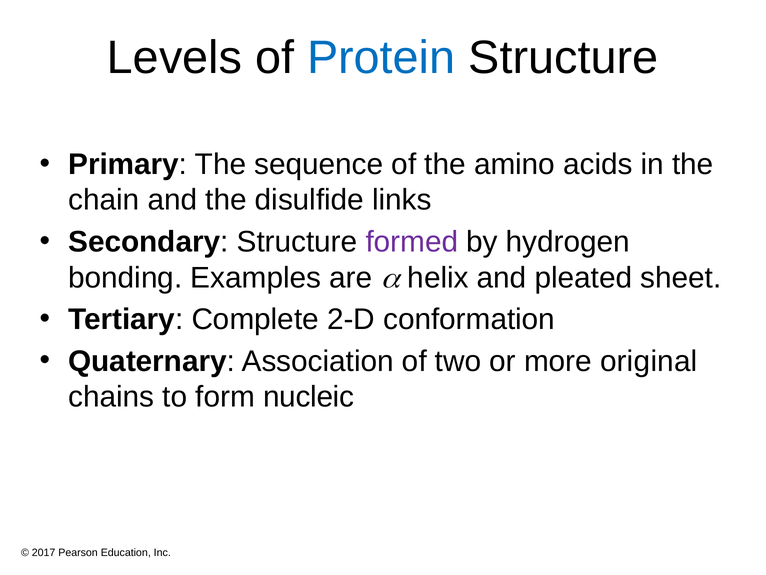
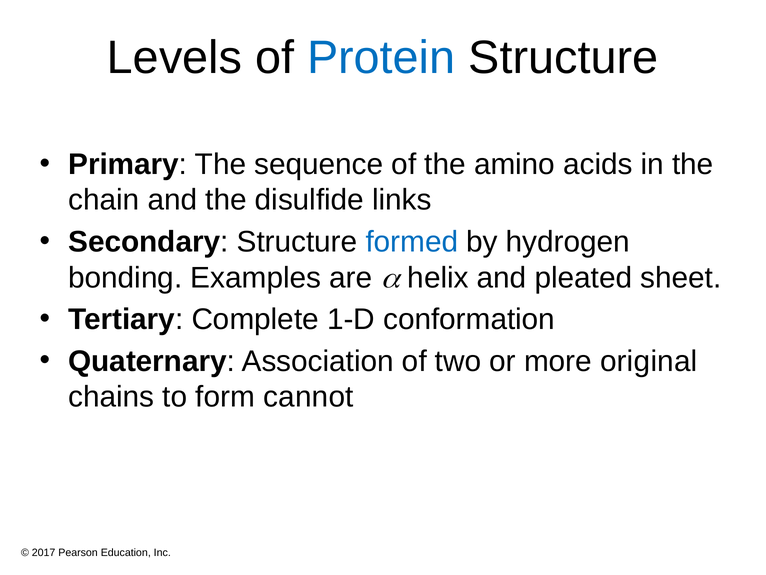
formed colour: purple -> blue (412, 242)
2-D: 2-D -> 1-D (351, 319)
nucleic: nucleic -> cannot (308, 397)
